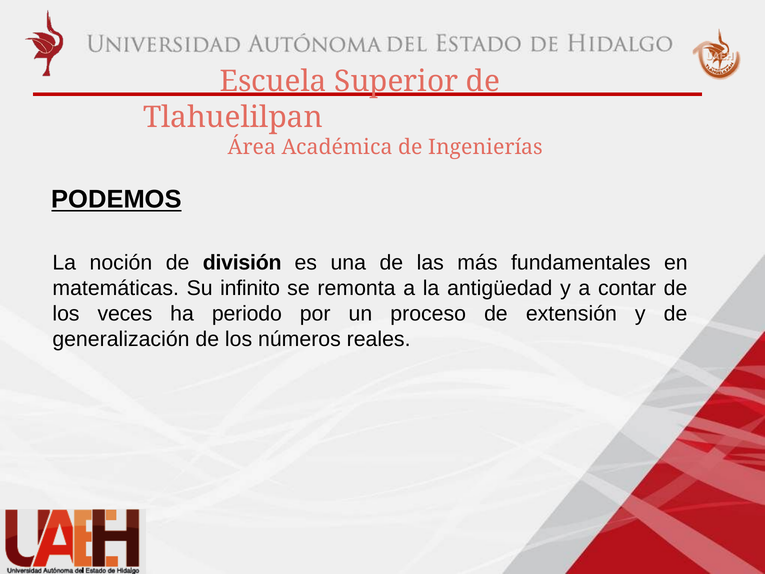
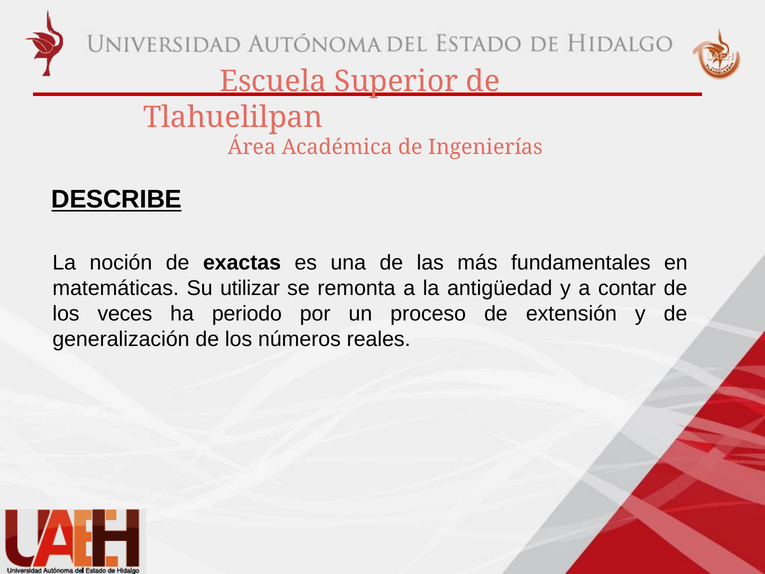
PODEMOS: PODEMOS -> DESCRIBE (117, 199)
división: división -> exactas (242, 263)
infinito: infinito -> utilizar (250, 288)
